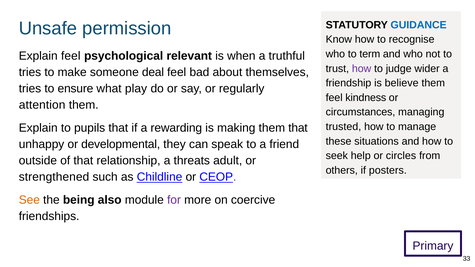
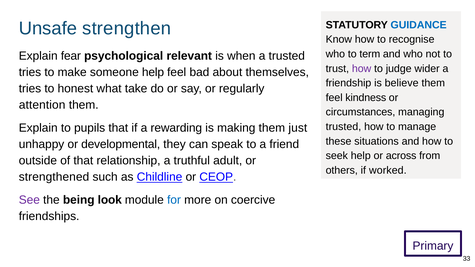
permission: permission -> strengthen (127, 28)
Explain feel: feel -> fear (71, 56)
a truthful: truthful -> trusted (287, 56)
someone deal: deal -> help (153, 72)
ensure: ensure -> honest (75, 89)
play: play -> take (136, 89)
them that: that -> just (298, 128)
circles: circles -> across (401, 156)
threats: threats -> truthful (192, 161)
posters: posters -> worked (388, 170)
See colour: orange -> purple (29, 200)
also: also -> look (110, 200)
for colour: purple -> blue (174, 200)
